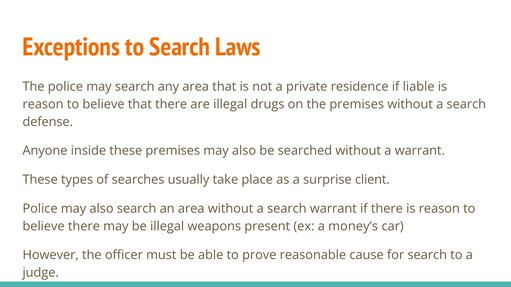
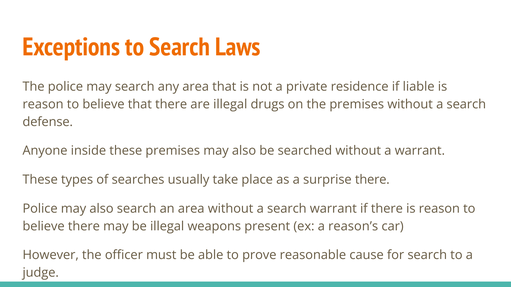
surprise client: client -> there (372, 180)
money’s: money’s -> reason’s (353, 227)
